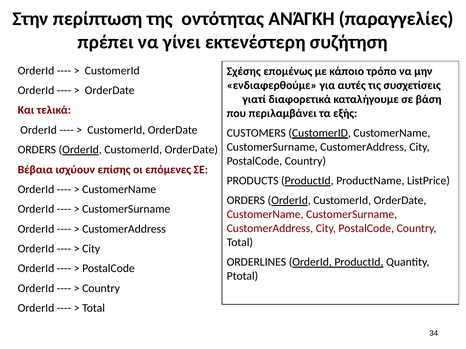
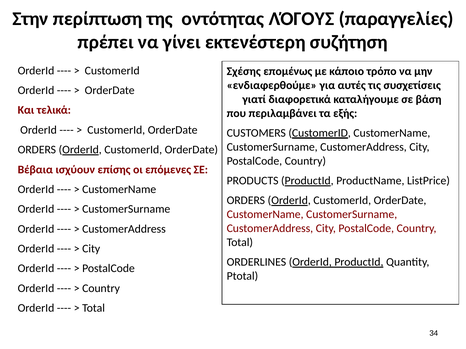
ΑΝΆΓΚΗ: ΑΝΆΓΚΗ -> ΛΌΓΟΥΣ (301, 19)
